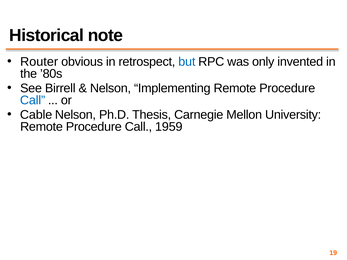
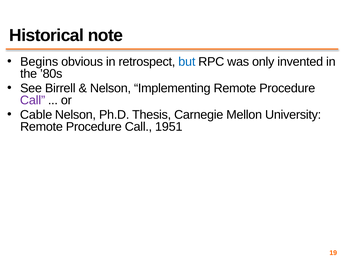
Router: Router -> Begins (39, 62)
Call colour: blue -> purple (33, 100)
1959: 1959 -> 1951 (169, 127)
